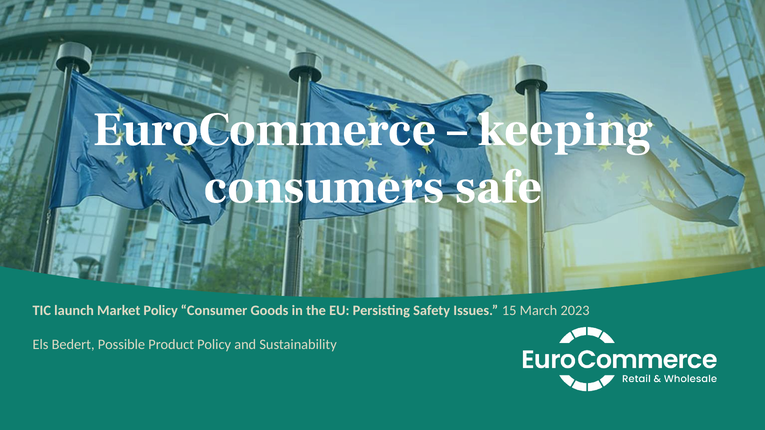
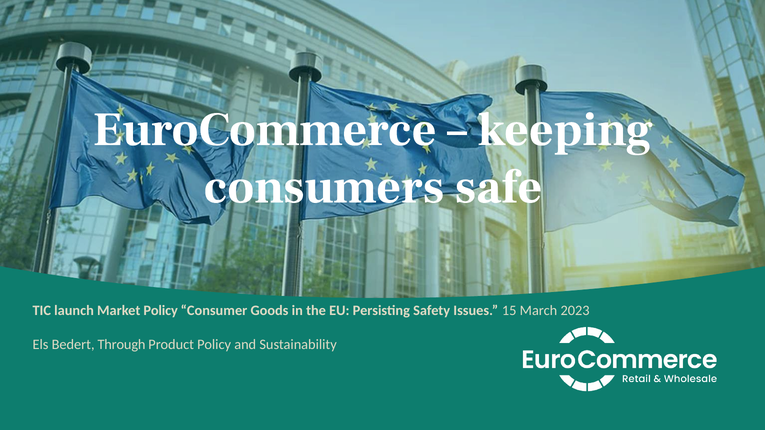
Possible: Possible -> Through (122, 345)
